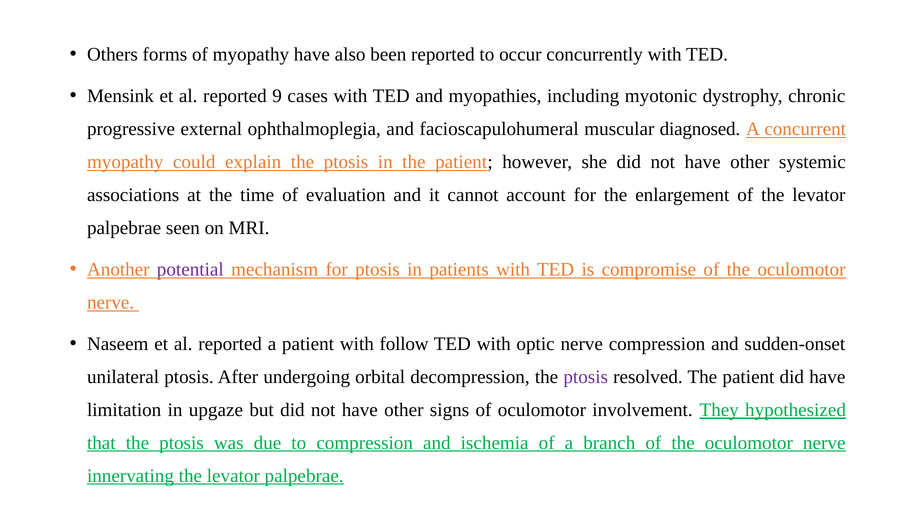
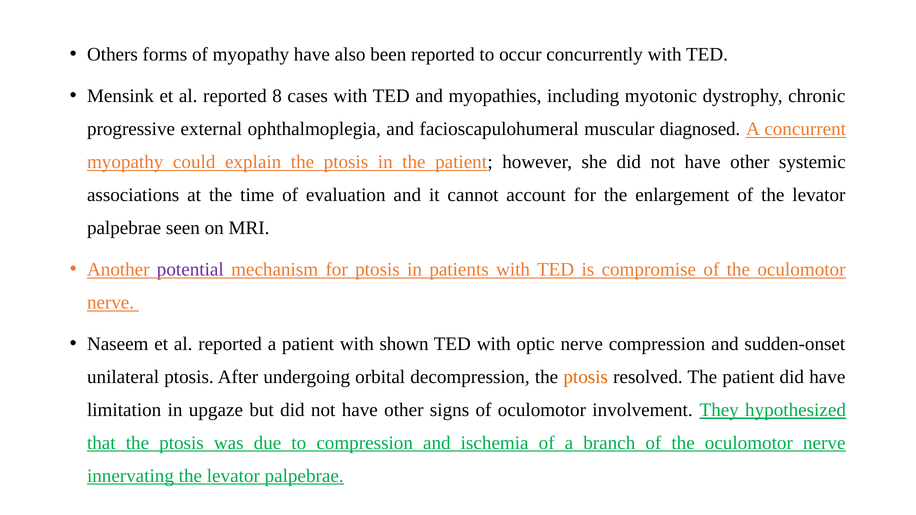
9: 9 -> 8 (277, 96)
follow: follow -> shown (404, 344)
ptosis colour: purple -> orange (586, 377)
